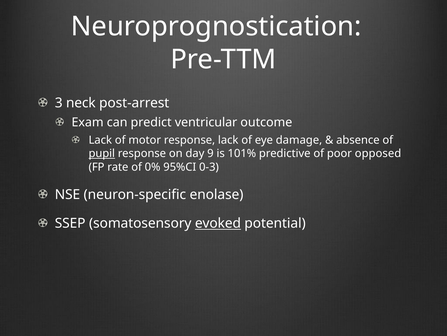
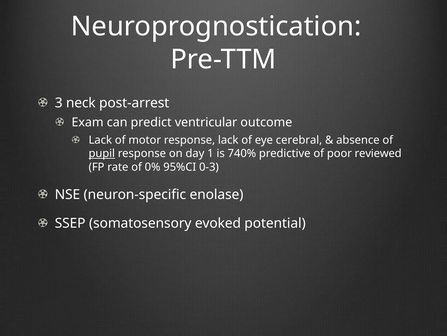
damage: damage -> cerebral (299, 140)
9: 9 -> 1 (210, 153)
101%: 101% -> 740% (242, 153)
opposed: opposed -> reviewed (378, 153)
evoked underline: present -> none (218, 223)
